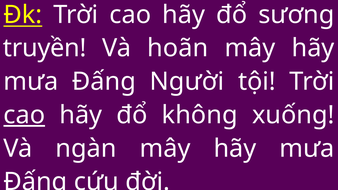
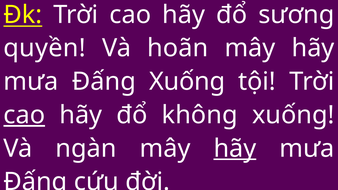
truyền: truyền -> quyền (44, 48)
Đấng Người: Người -> Xuống (187, 82)
hãy underline: none -> present (235, 149)
